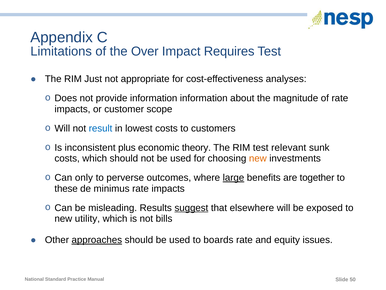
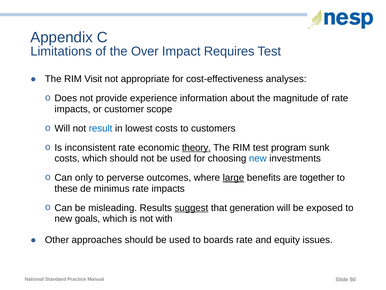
Just: Just -> Visit (93, 79)
provide information: information -> experience (154, 98)
inconsistent plus: plus -> rate (127, 147)
theory underline: none -> present (196, 147)
relevant: relevant -> program (289, 147)
new colour: orange -> blue (258, 158)
elsewhere: elsewhere -> generation (252, 207)
utility: utility -> goals (87, 218)
bills: bills -> with (164, 218)
approaches underline: present -> none (97, 240)
